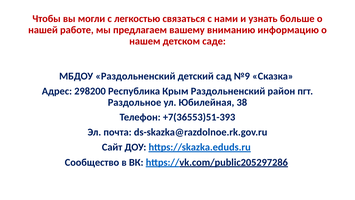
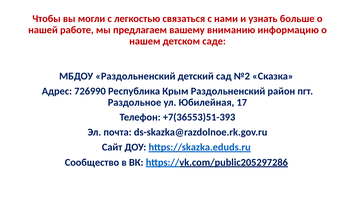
№9: №9 -> №2 (242, 76)
298200: 298200 -> 726990 (90, 91)
38: 38 -> 17 (242, 102)
